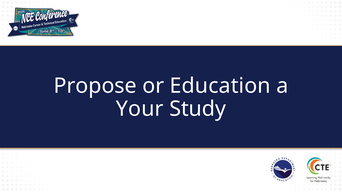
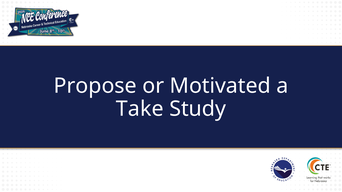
Education: Education -> Motivated (220, 86)
Your: Your -> Take (140, 109)
